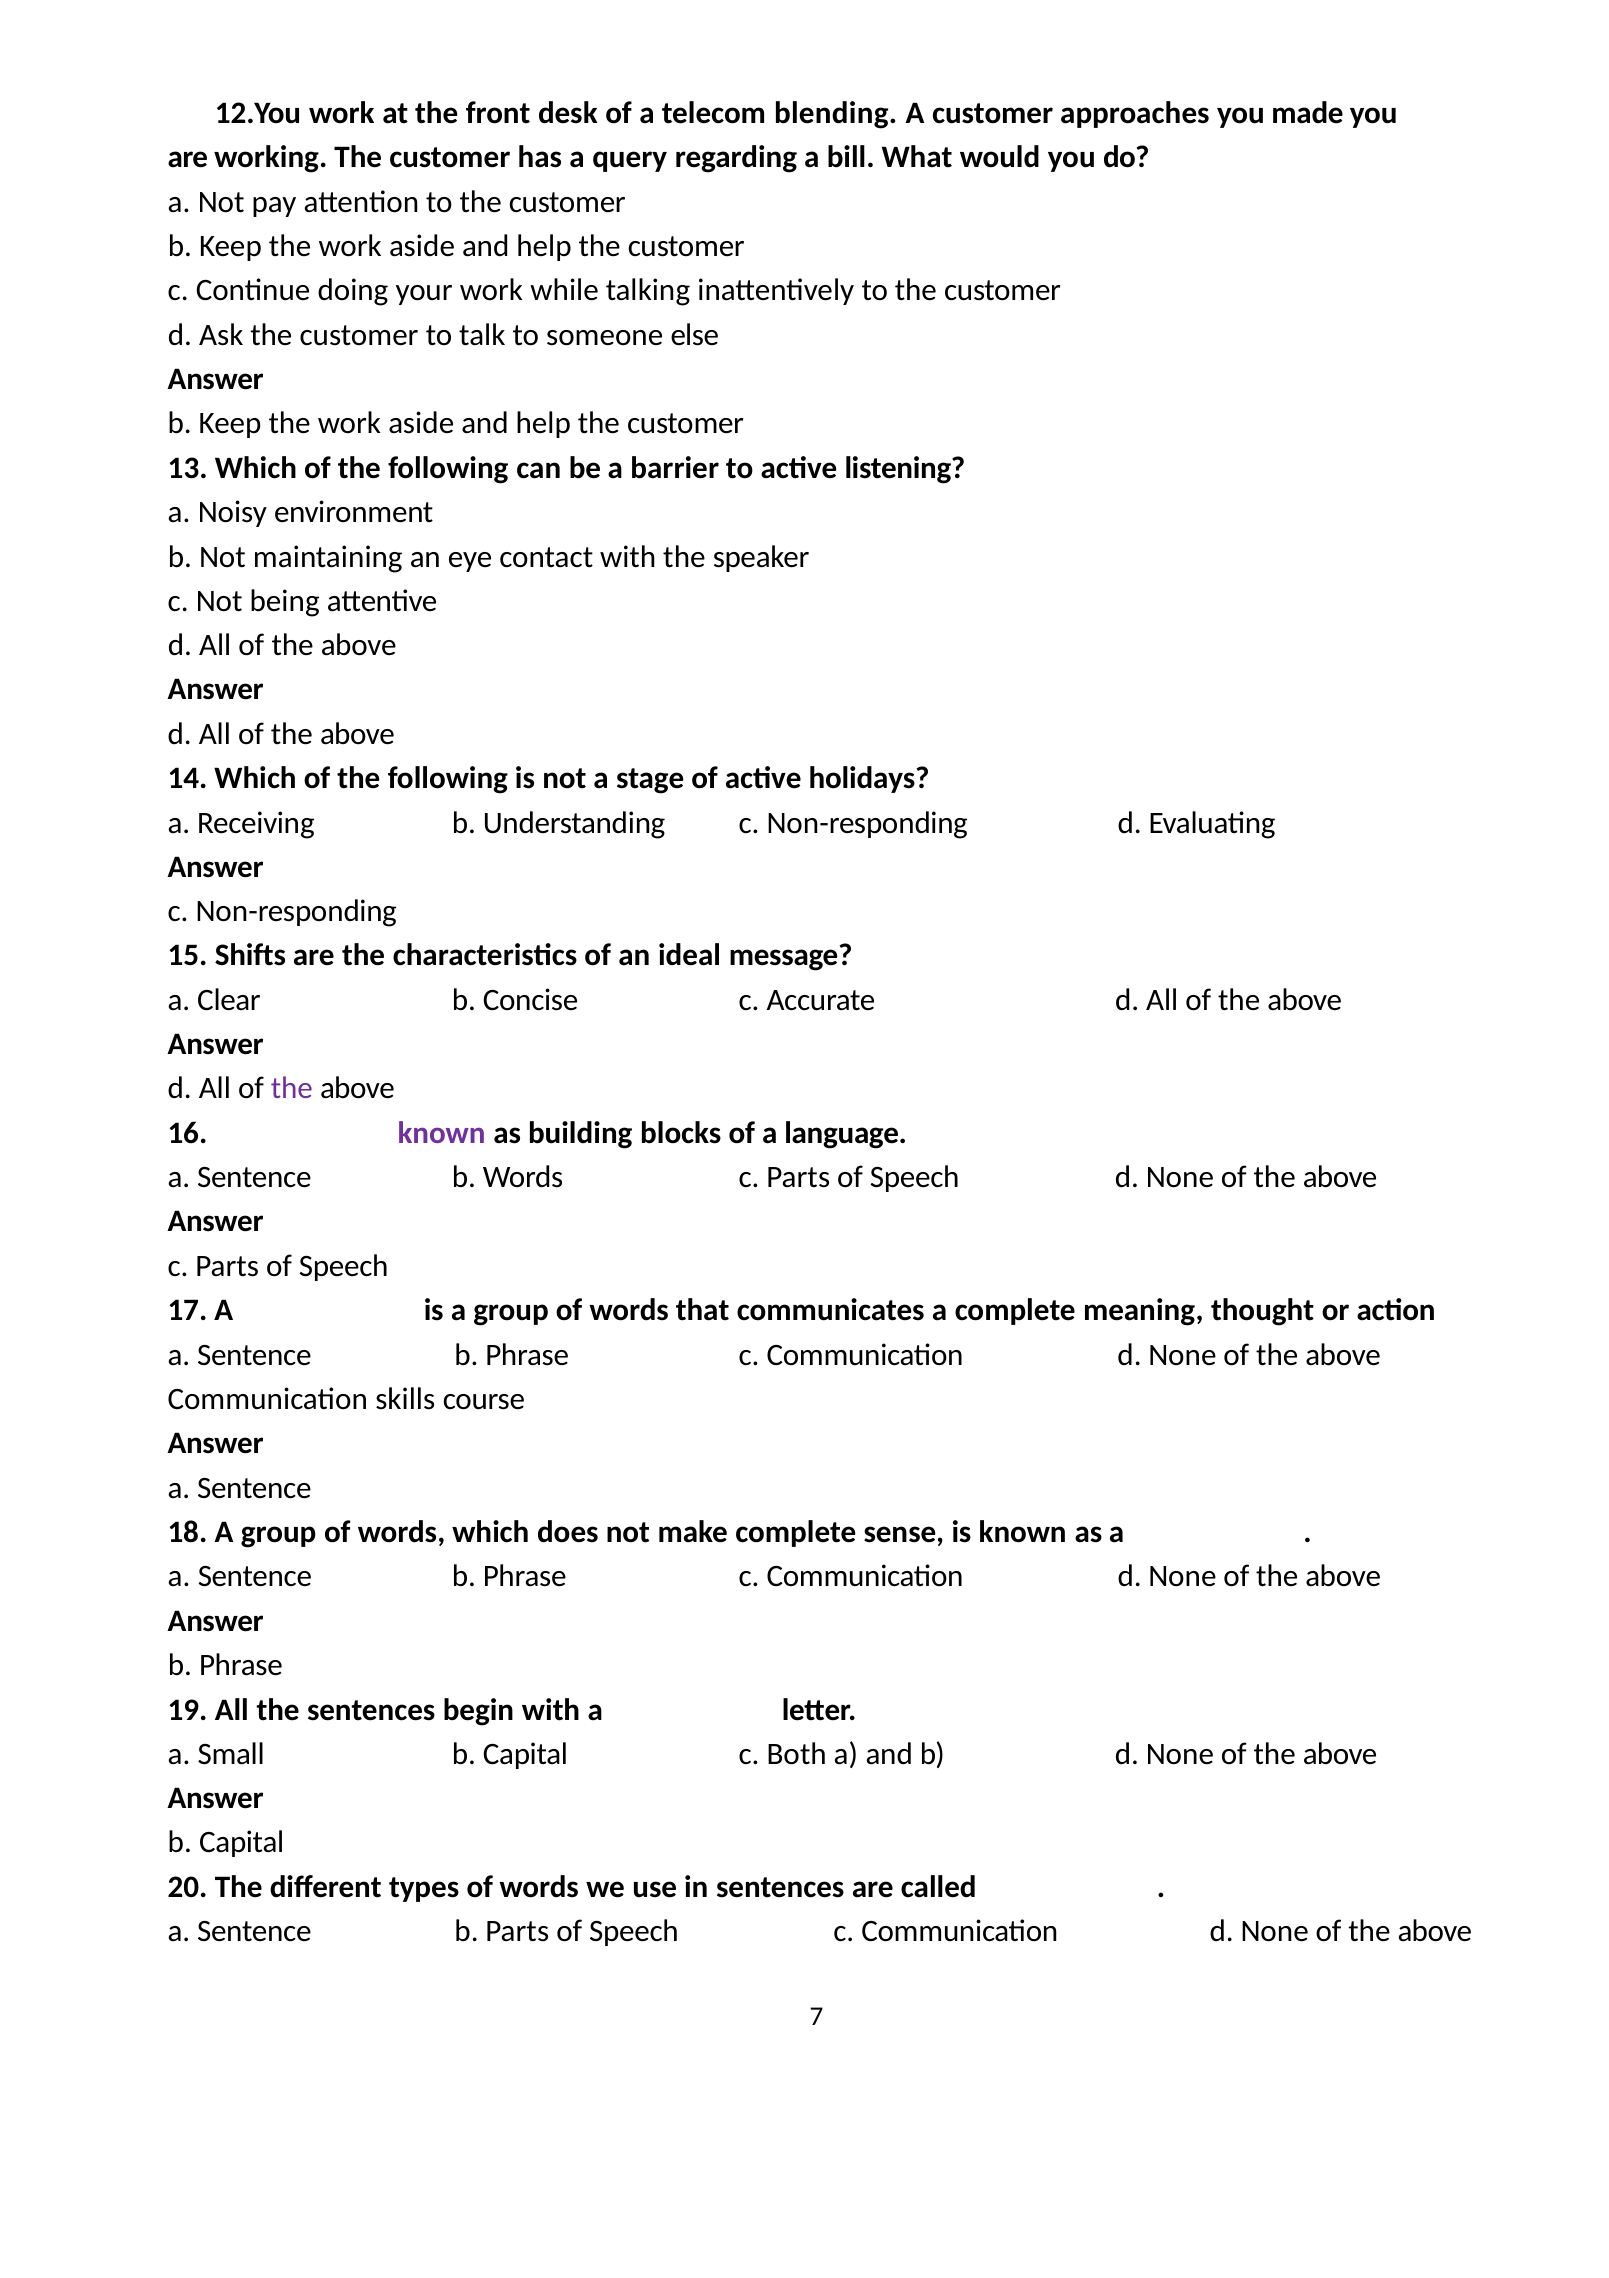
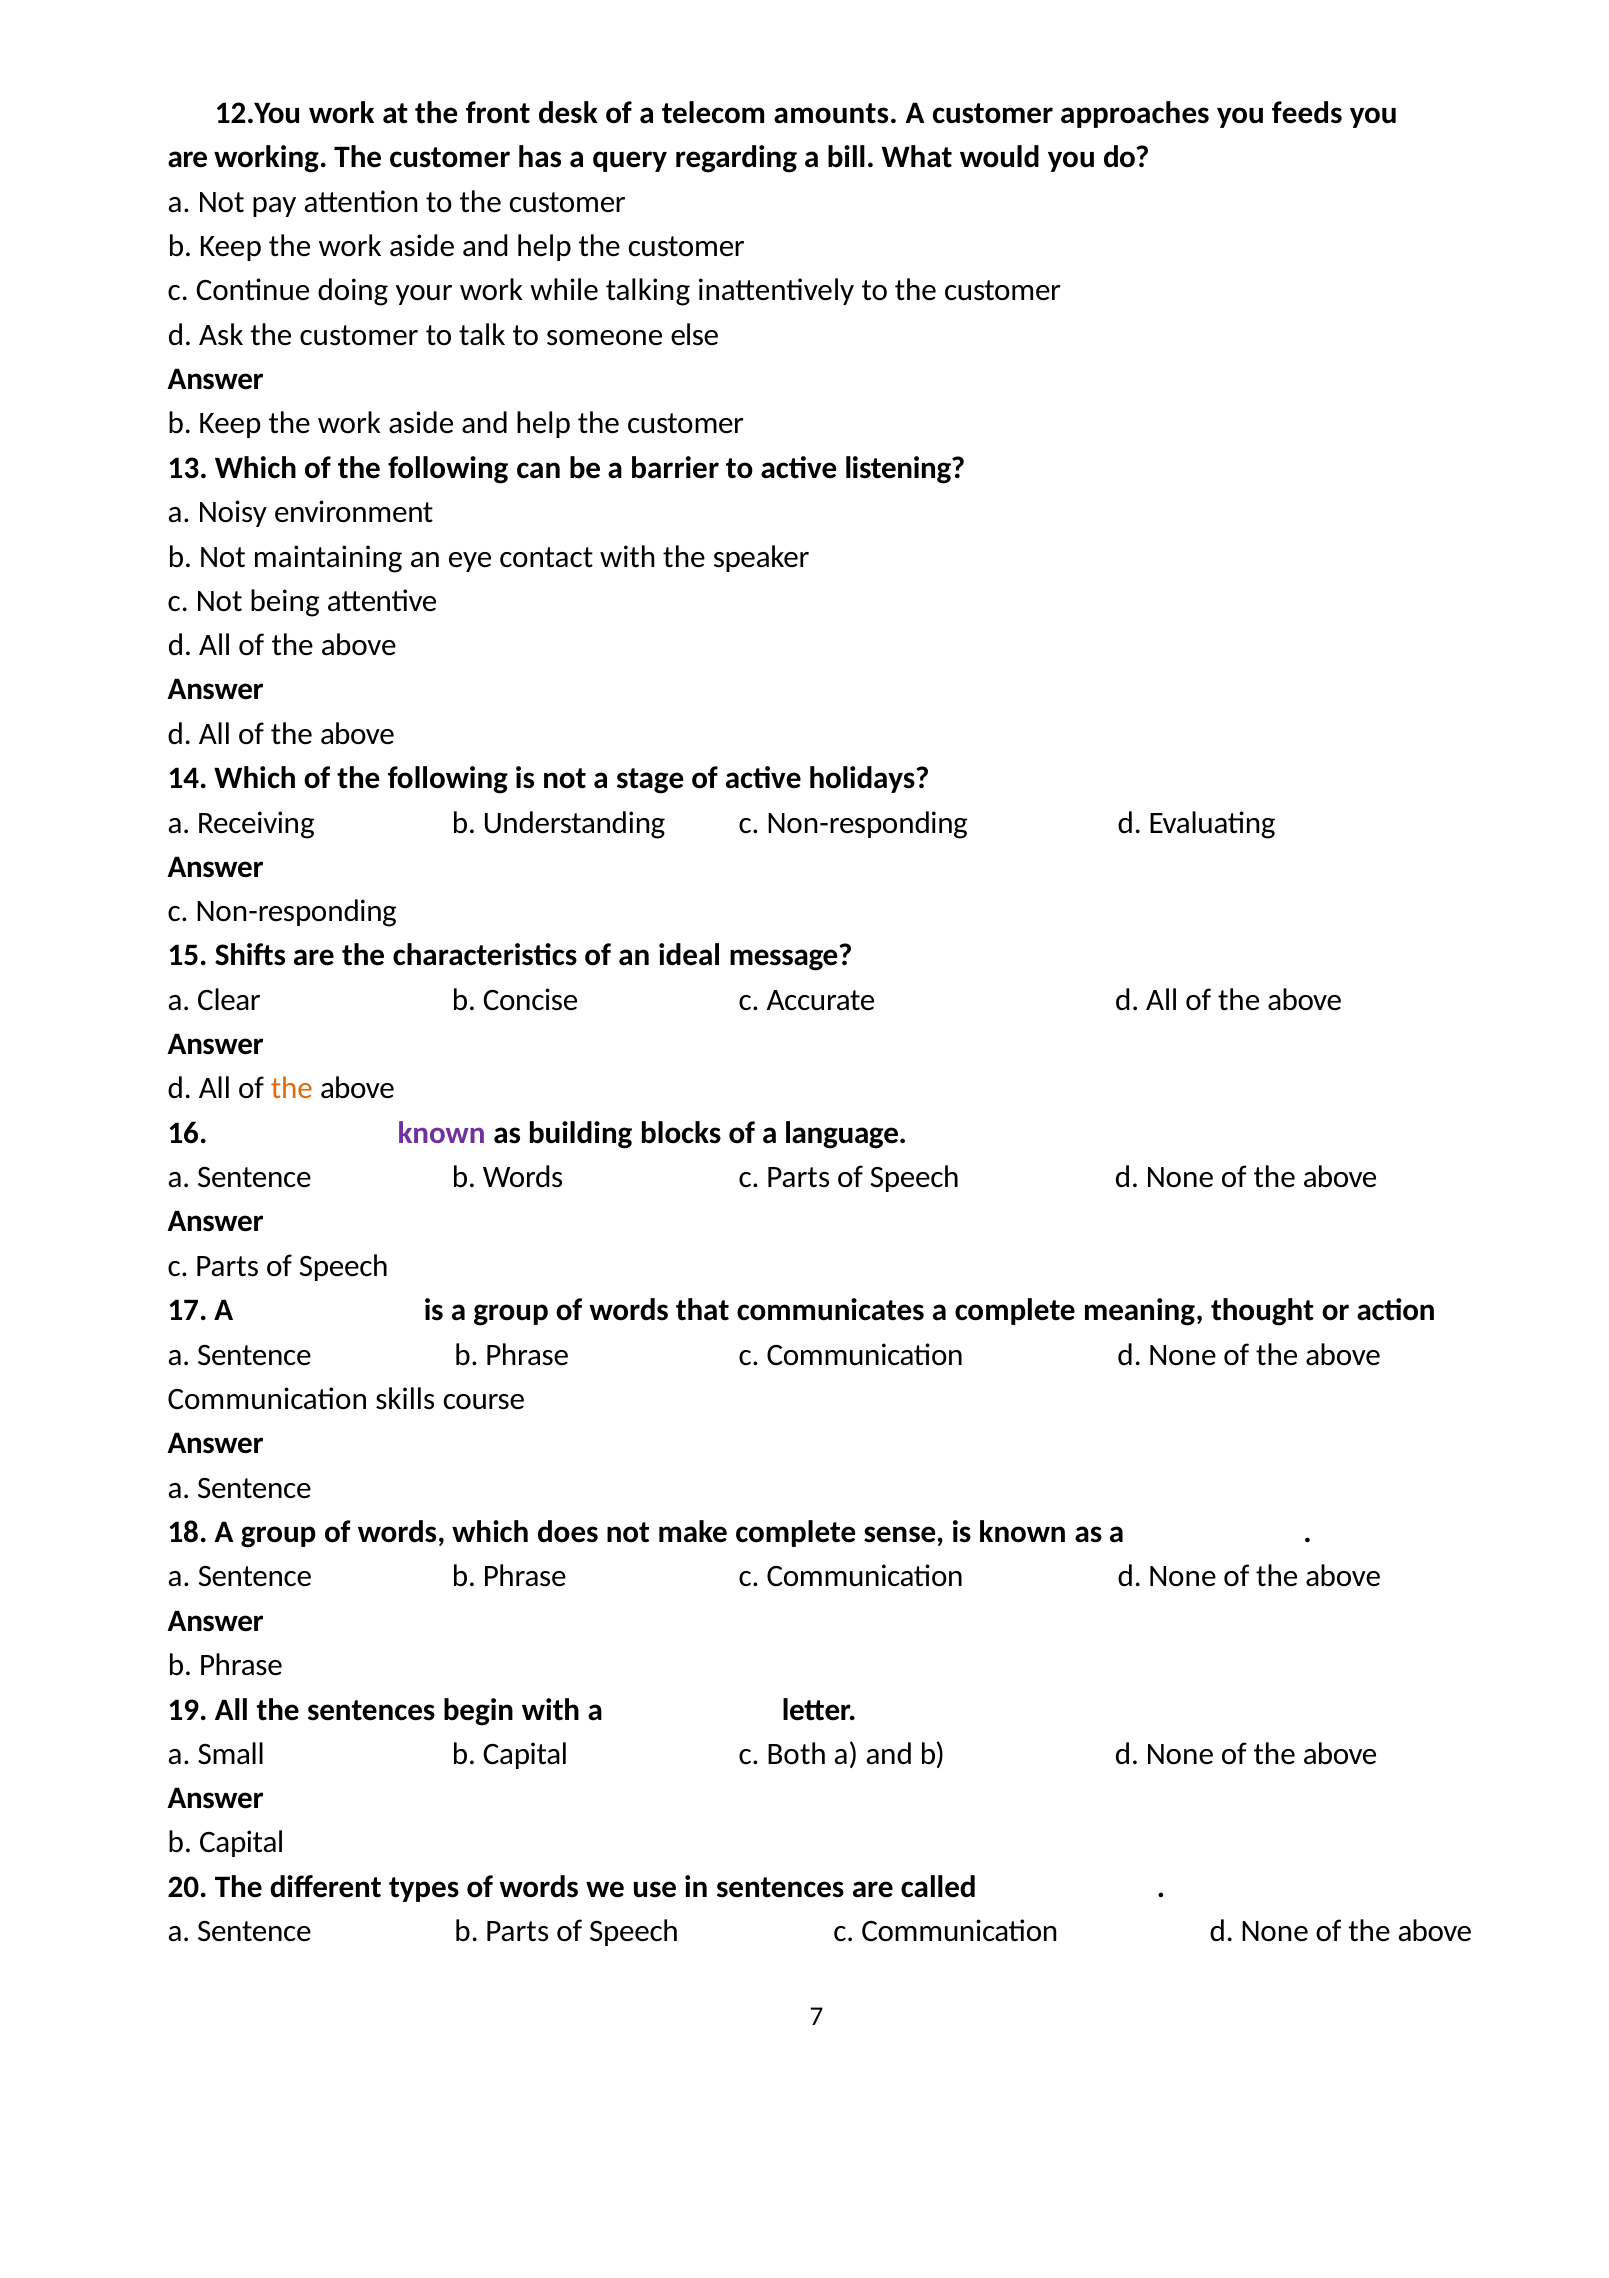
blending: blending -> amounts (836, 113)
made: made -> feeds (1307, 113)
the colour: purple -> orange (292, 1088)
